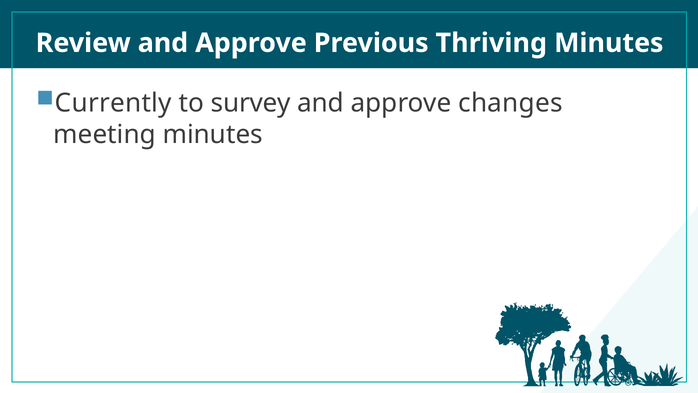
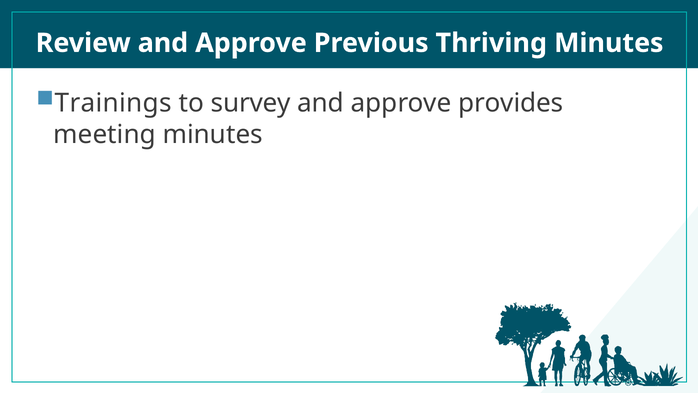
Currently: Currently -> Trainings (113, 103)
changes: changes -> provides (511, 103)
